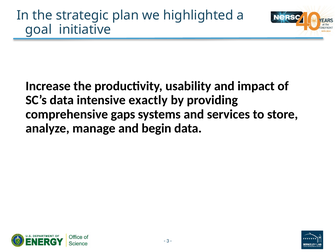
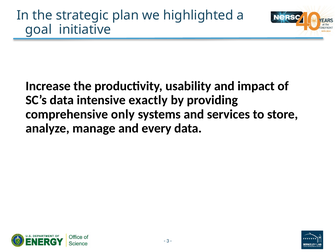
gaps: gaps -> only (123, 114)
begin: begin -> every (156, 128)
